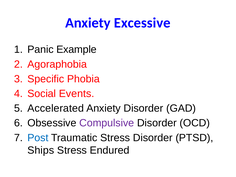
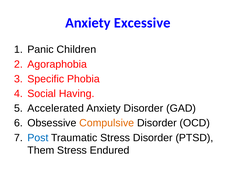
Example: Example -> Children (76, 50)
Events: Events -> Having (77, 94)
Compulsive colour: purple -> orange (107, 123)
Ships: Ships -> Them (41, 150)
